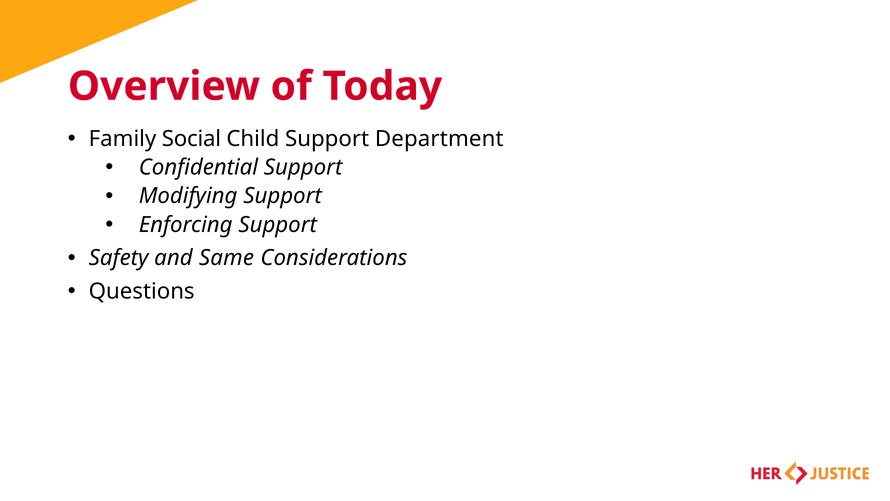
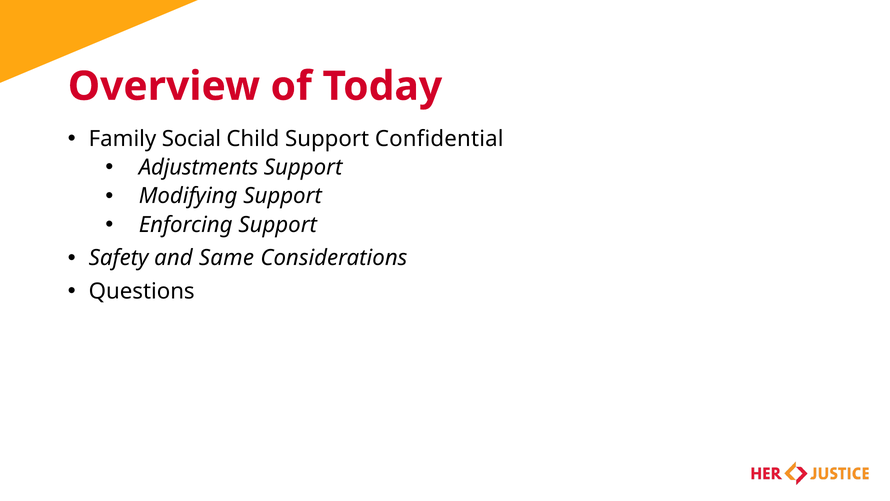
Department: Department -> Confidential (439, 139)
Confidential: Confidential -> Adjustments (199, 167)
